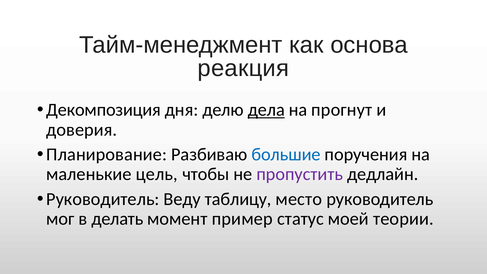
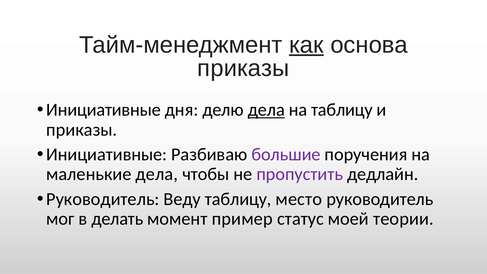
как underline: none -> present (306, 45)
реакция: реакция -> приказы (243, 68)
Декомпозиция: Декомпозиция -> Инициативные (104, 110)
на прогнут: прогнут -> таблицу (342, 110)
доверия: доверия -> приказы (82, 130)
Планирование: Планирование -> Инициативные (107, 154)
большие colour: blue -> purple (286, 154)
маленькие цель: цель -> дела (157, 174)
